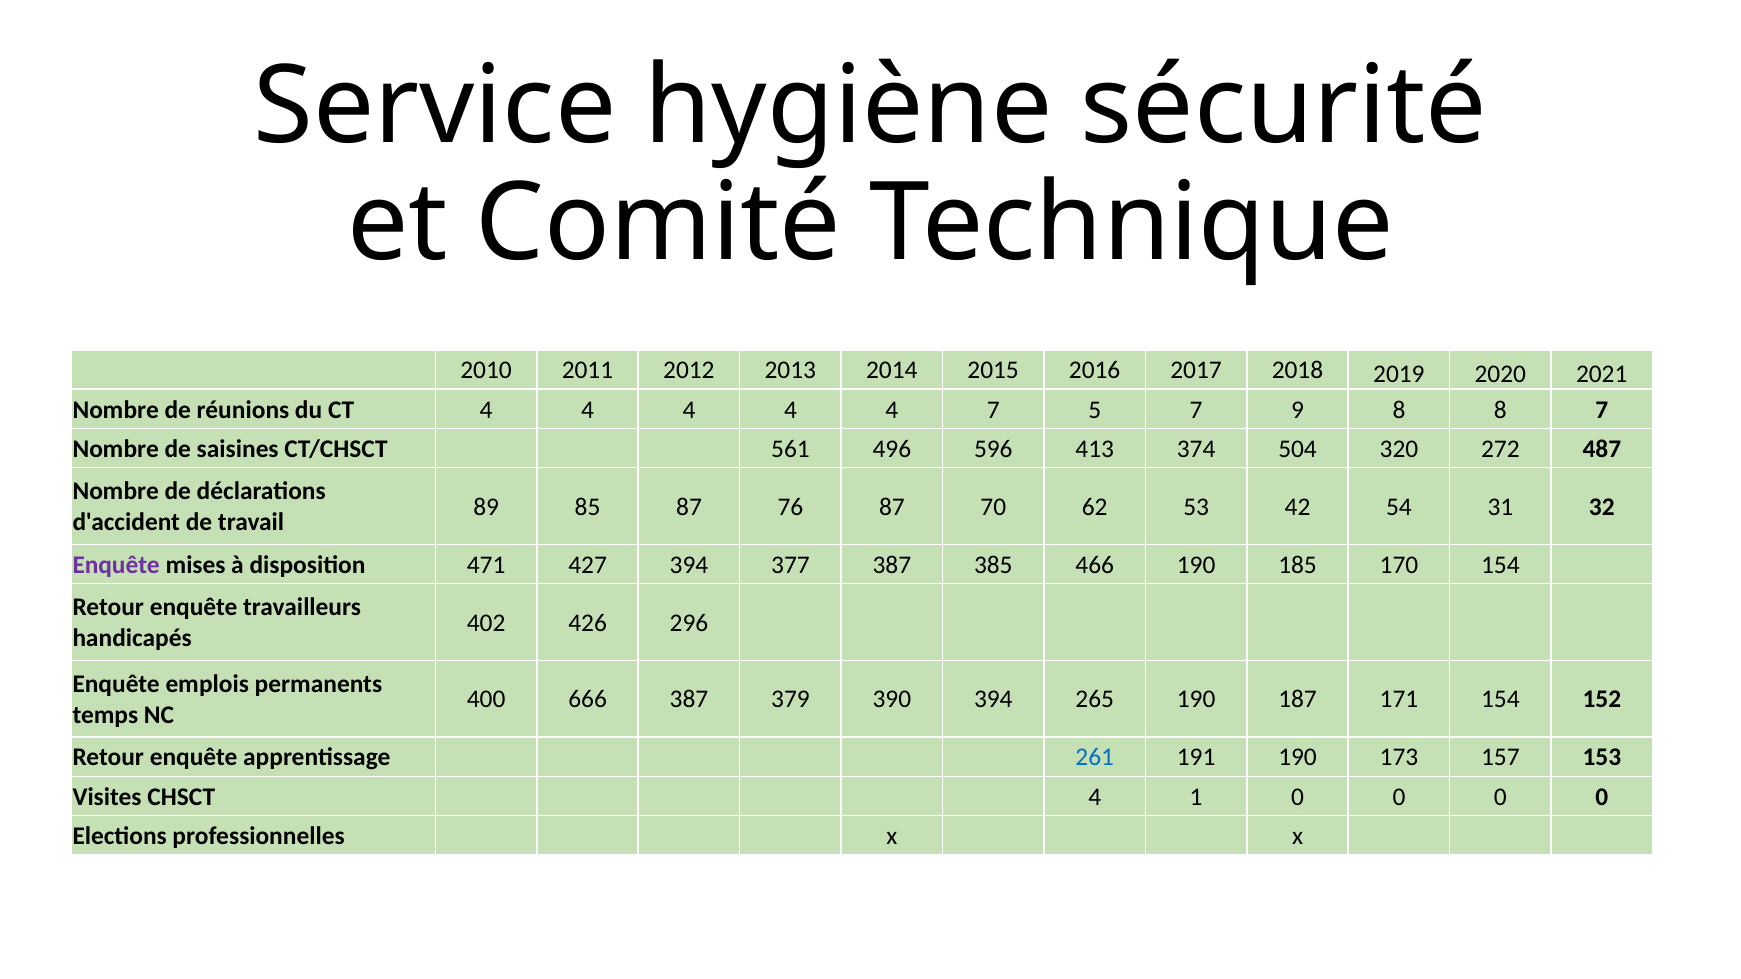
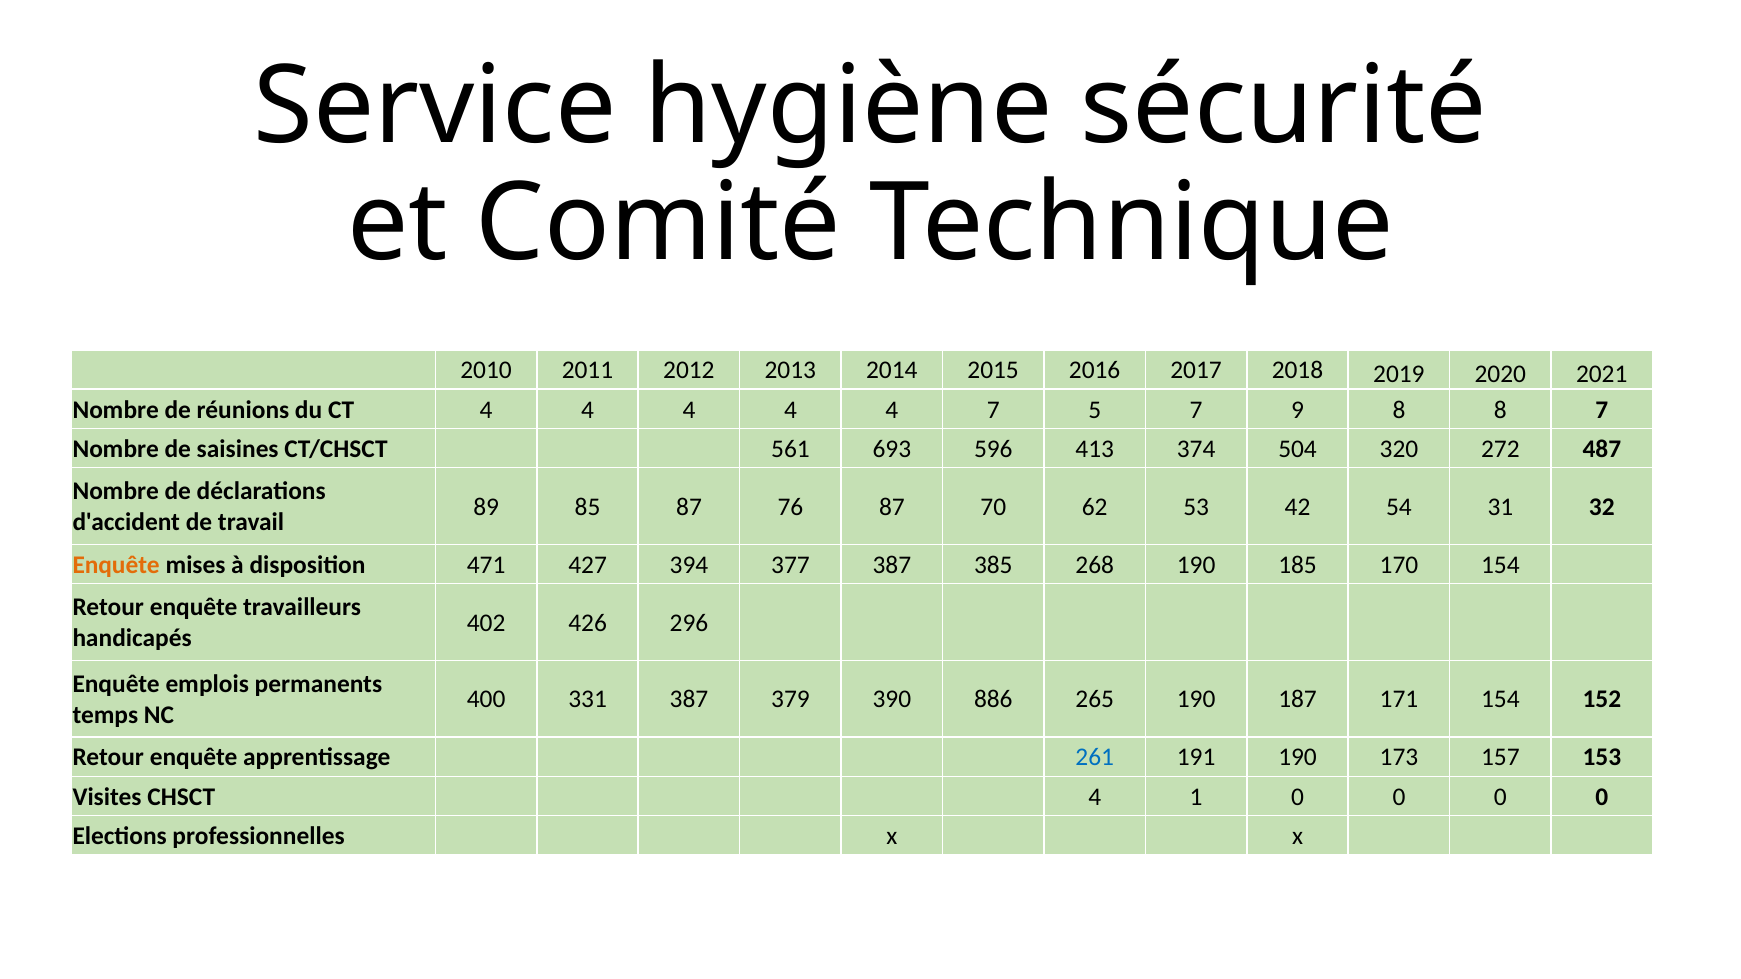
496: 496 -> 693 (892, 449)
Enquête colour: purple -> orange (116, 565)
466: 466 -> 268 (1095, 565)
666: 666 -> 331 (588, 700)
390 394: 394 -> 886 (993, 700)
